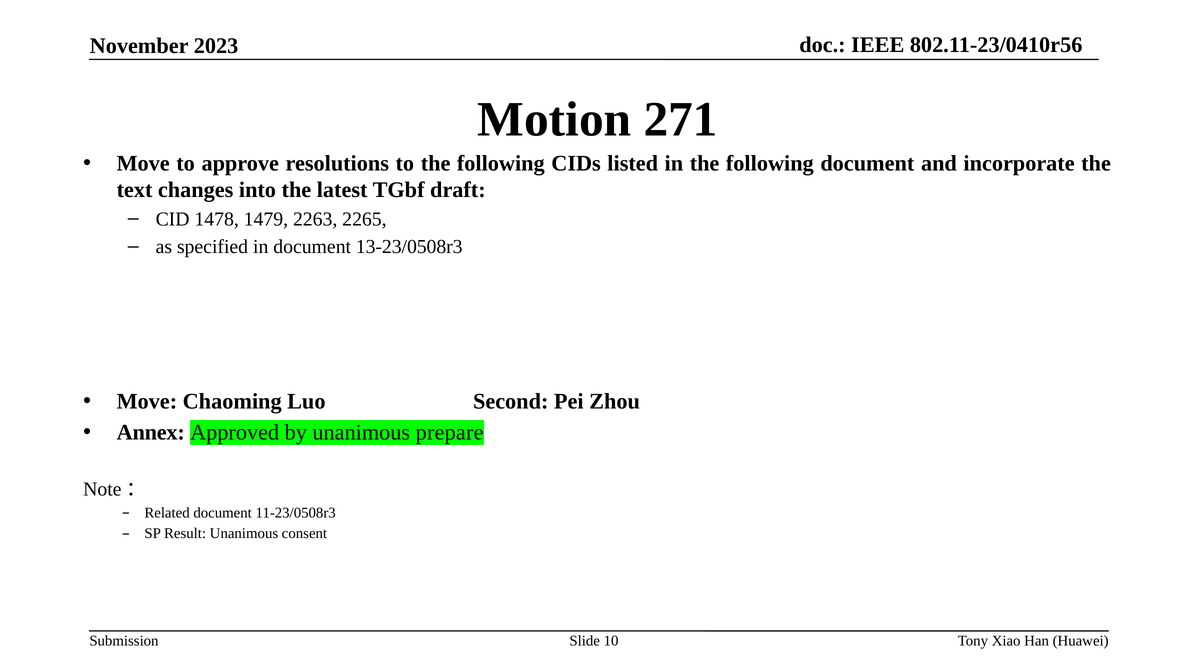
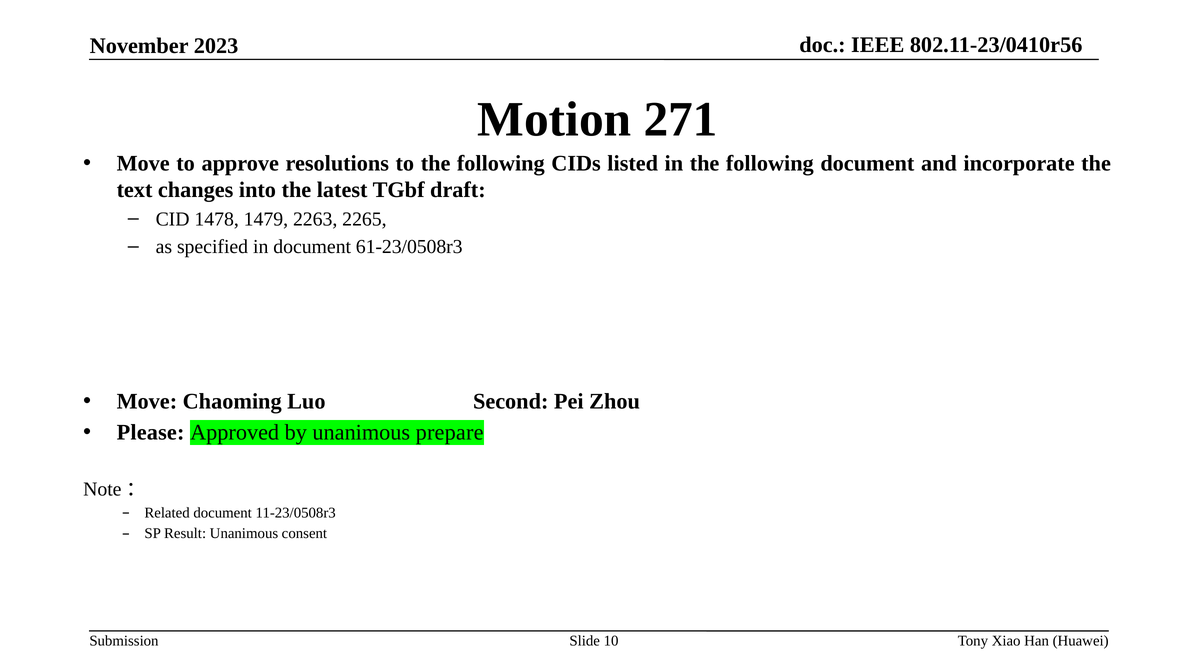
13-23/0508r3: 13-23/0508r3 -> 61-23/0508r3 (409, 247)
Annex: Annex -> Please (151, 433)
